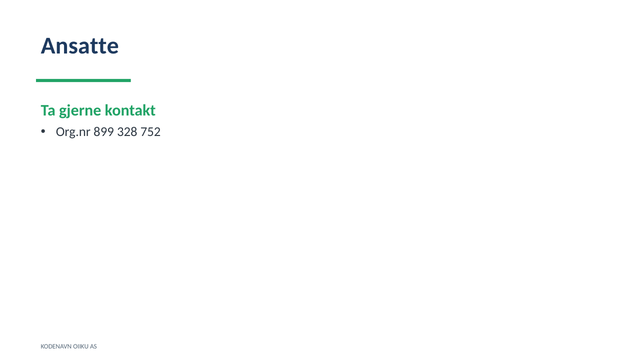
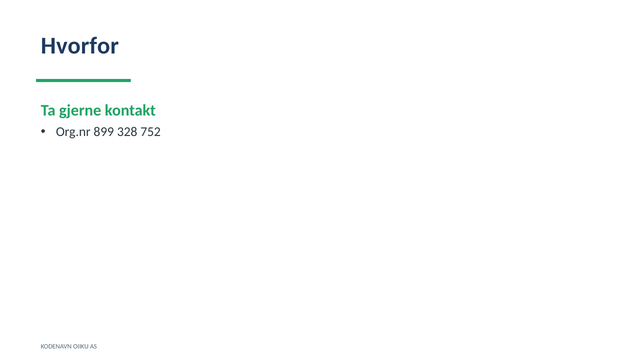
Ansatte: Ansatte -> Hvorfor (80, 46)
